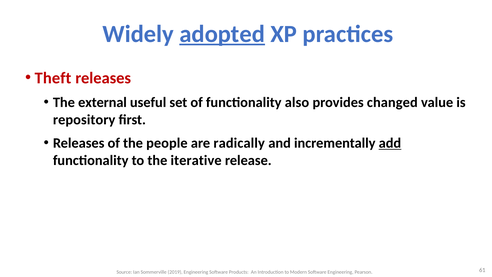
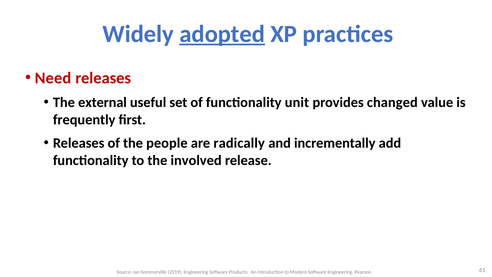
Theft: Theft -> Need (53, 78)
also: also -> unit (297, 102)
repository: repository -> frequently (84, 120)
add underline: present -> none (390, 143)
iterative: iterative -> involved (196, 160)
